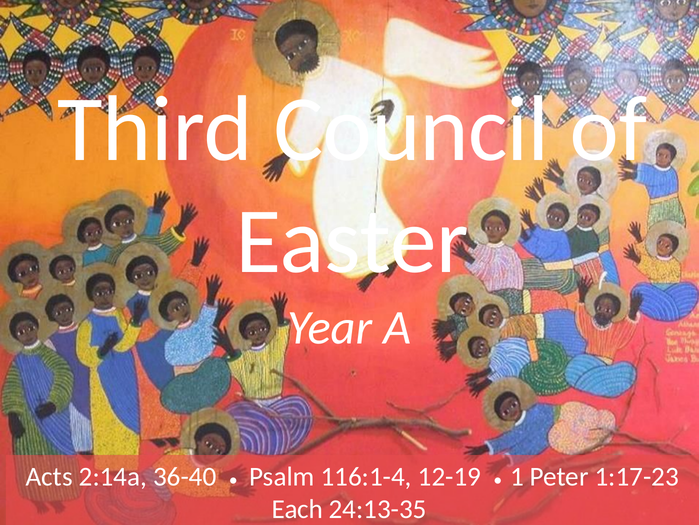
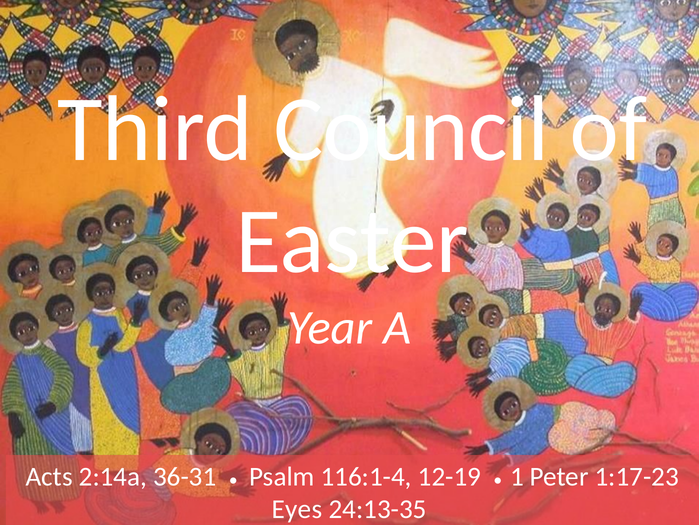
36-40: 36-40 -> 36-31 (185, 476)
Each: Each -> Eyes (297, 509)
